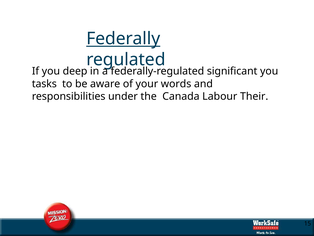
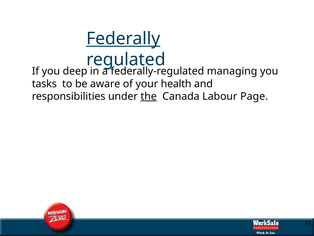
significant: significant -> managing (232, 71)
words: words -> health (176, 84)
the underline: none -> present (149, 96)
Their: Their -> Page (254, 96)
